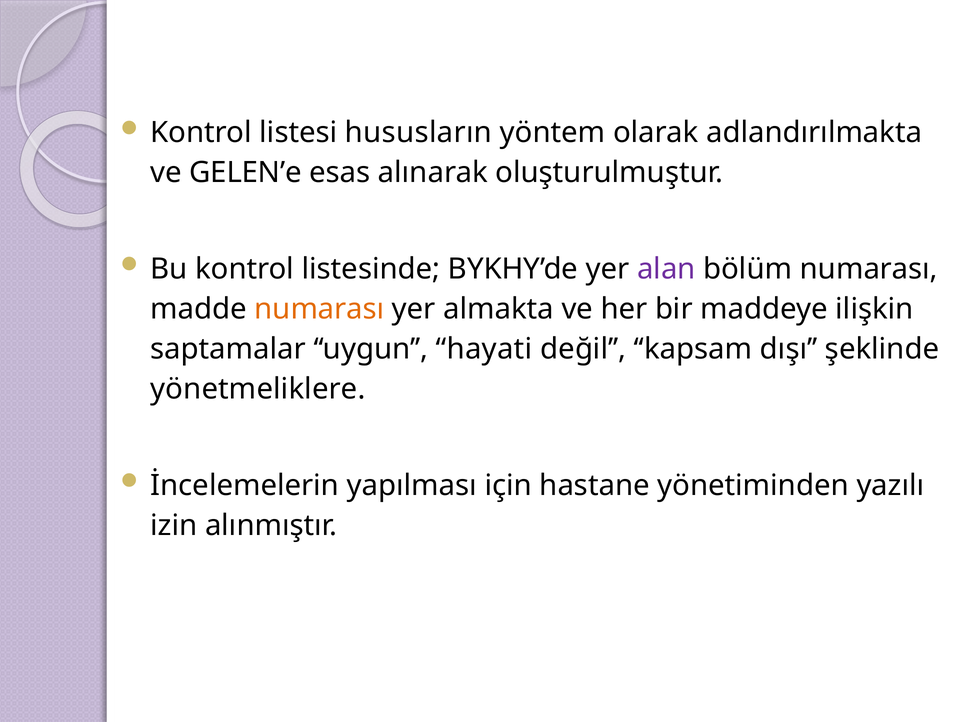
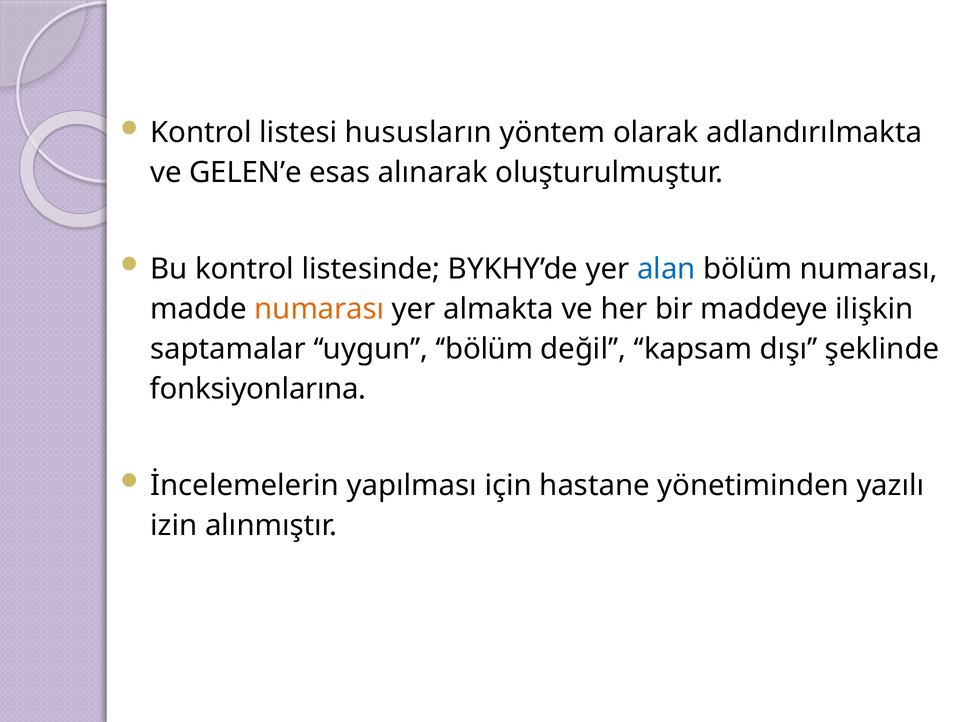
alan colour: purple -> blue (666, 269)
uygun hayati: hayati -> bölüm (484, 349)
yönetmeliklere: yönetmeliklere -> fonksiyonlarına (258, 389)
